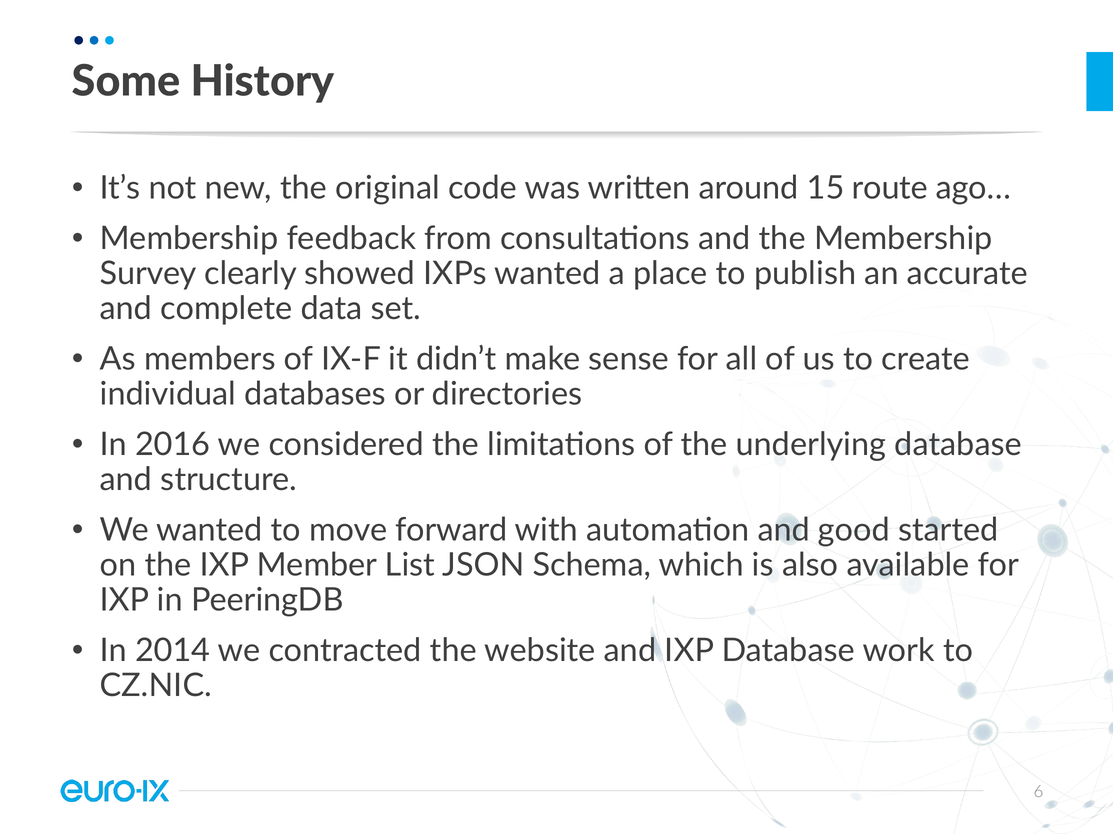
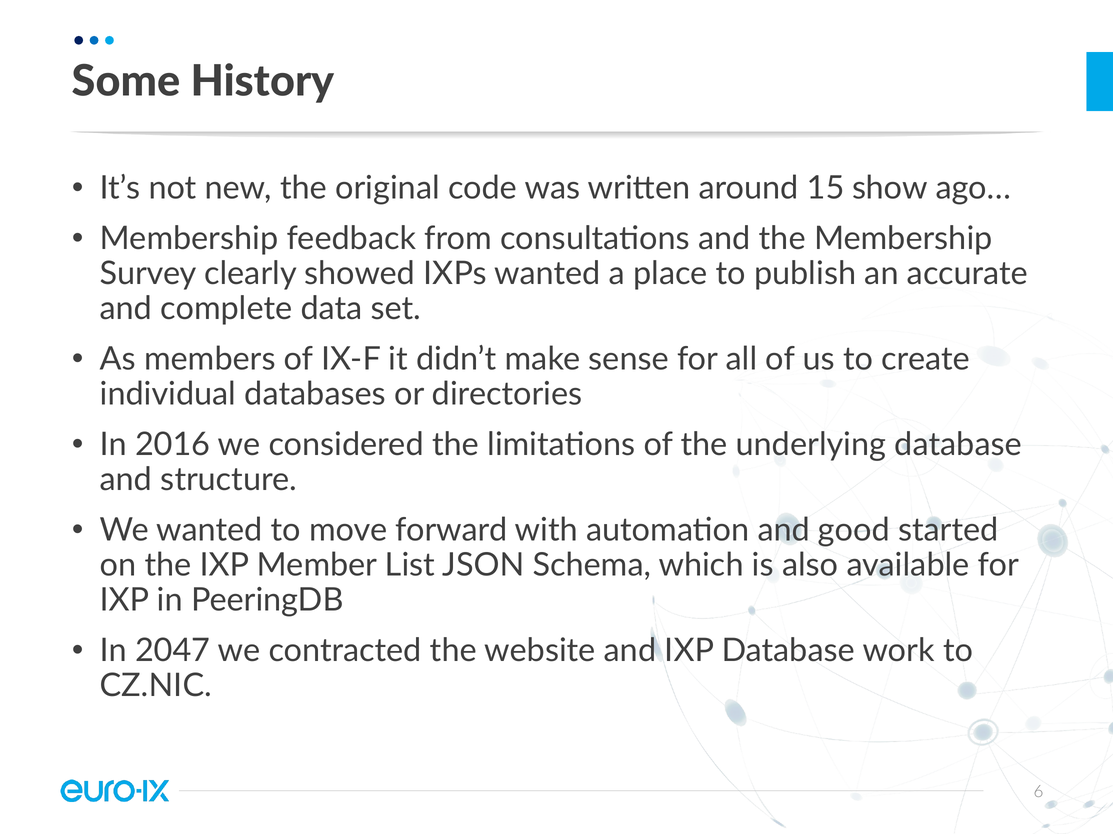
route: route -> show (890, 188)
2014: 2014 -> 2047 (173, 651)
